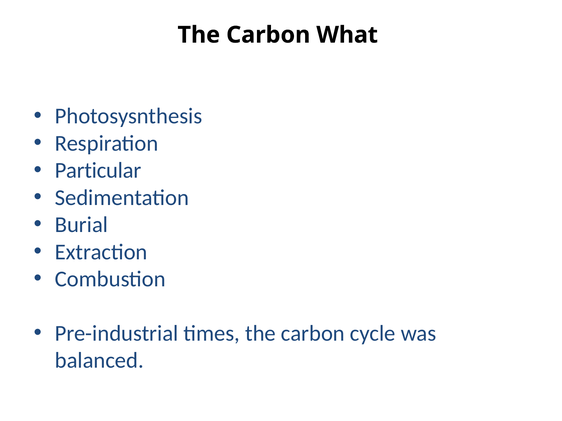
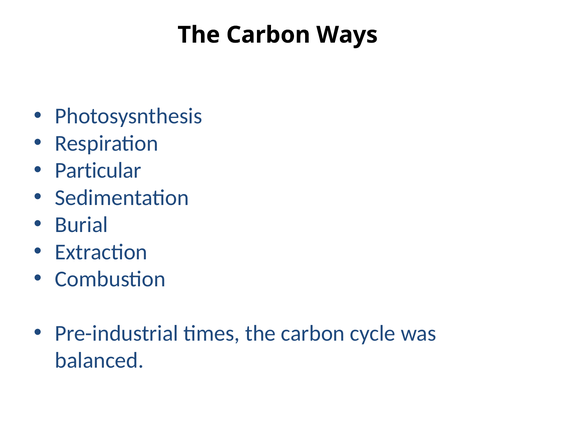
What: What -> Ways (347, 35)
